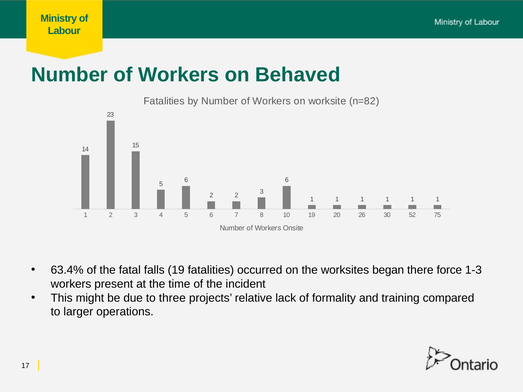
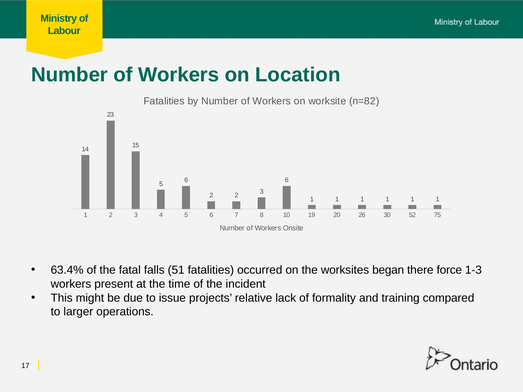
Behaved: Behaved -> Location (298, 75)
falls 19: 19 -> 51 (176, 270)
three: three -> issue (172, 298)
